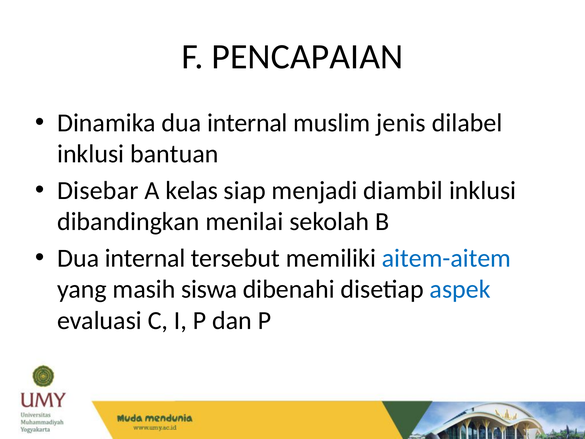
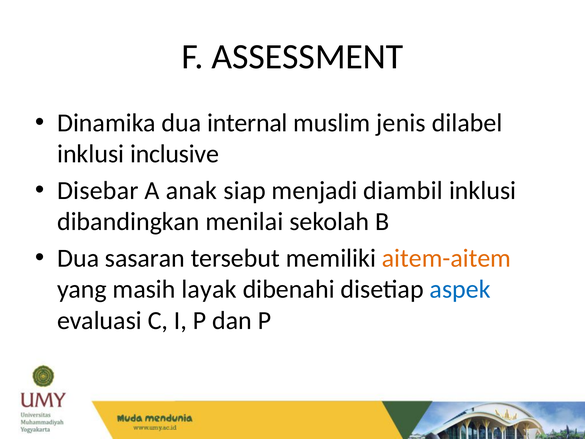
PENCAPAIAN: PENCAPAIAN -> ASSESSMENT (307, 57)
bantuan: bantuan -> inclusive (174, 154)
kelas: kelas -> anak (191, 190)
internal: internal -> sasaran (145, 258)
aitem-aitem colour: blue -> orange (446, 258)
siswa: siswa -> layak (209, 289)
